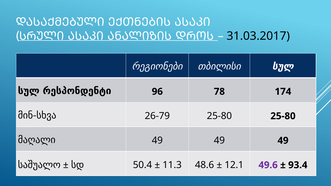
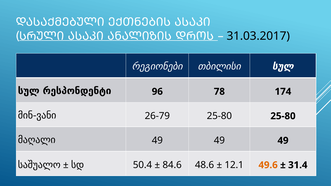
მინ-სხვა: მინ-სხვა -> მინ-ვანი (37, 116)
11.3: 11.3 -> 84.6 (172, 165)
49.6 colour: purple -> orange (268, 165)
93.4: 93.4 -> 31.4 (298, 165)
